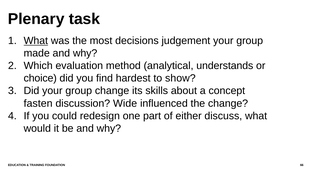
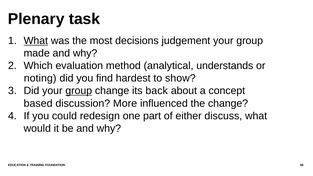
choice: choice -> noting (40, 78)
group underline: none -> present (79, 91)
skills: skills -> back (157, 91)
fasten: fasten -> based (38, 103)
Wide: Wide -> More (125, 103)
